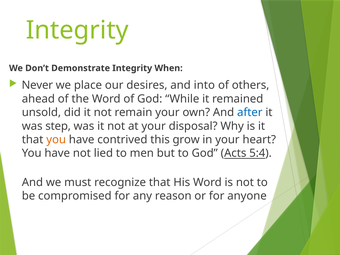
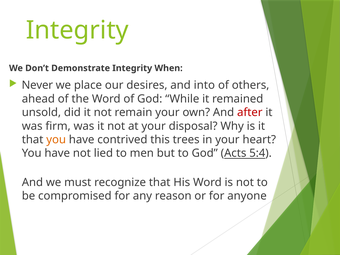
after colour: blue -> red (250, 112)
step: step -> firm (58, 126)
grow: grow -> trees (186, 140)
